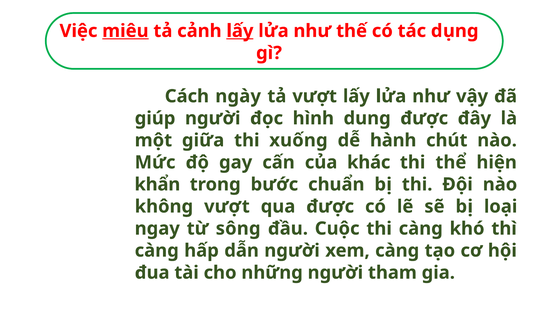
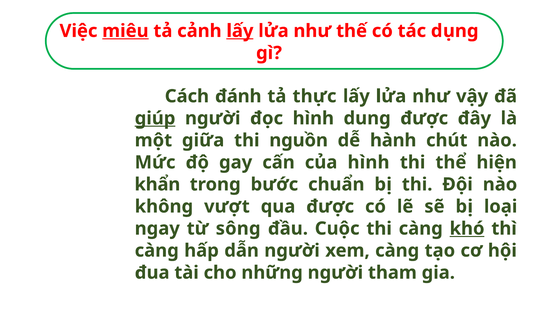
ngày: ngày -> đánh (238, 96)
tả vượt: vượt -> thực (314, 96)
giúp underline: none -> present (155, 118)
xuống: xuống -> nguồn (299, 141)
của khác: khác -> hình (369, 163)
khó underline: none -> present (467, 229)
